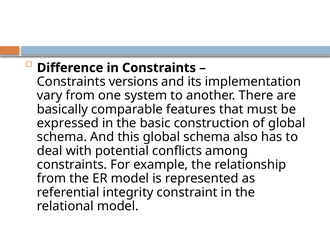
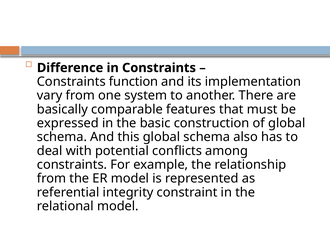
versions: versions -> function (134, 82)
